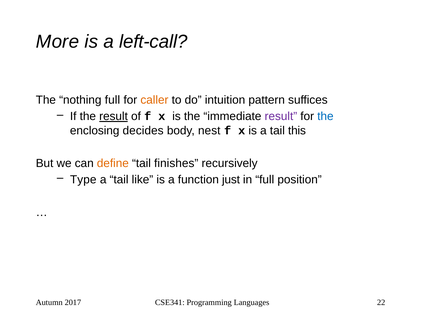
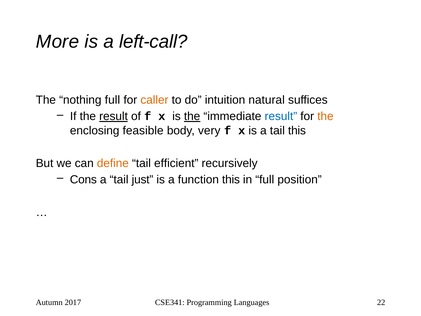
pattern: pattern -> natural (267, 100)
the underline: none -> present (192, 116)
result colour: purple -> blue (281, 116)
the colour: blue -> orange (325, 116)
decides: decides -> feasible (143, 130)
nest: nest -> very (209, 130)
finishes: finishes -> efficient (176, 163)
Type: Type -> Cons (83, 180)
like: like -> just (143, 180)
function just: just -> this (231, 180)
